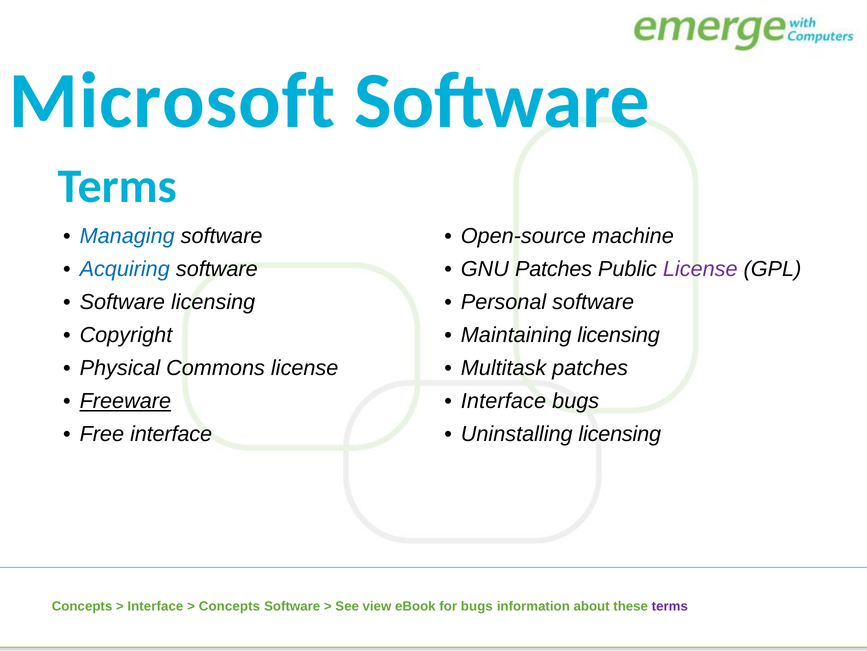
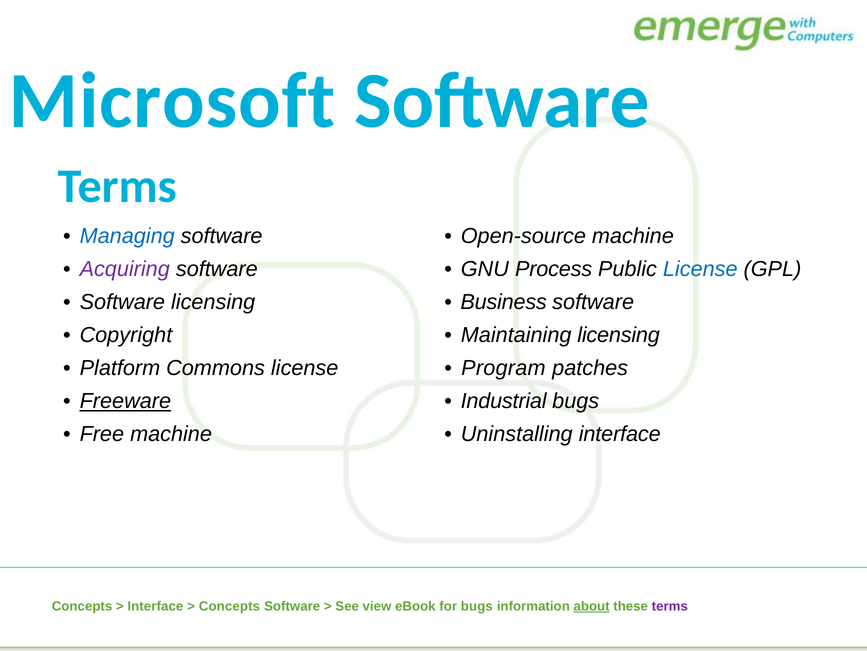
Acquiring colour: blue -> purple (125, 269)
GNU Patches: Patches -> Process (554, 269)
License colour: purple -> blue (700, 269)
Personal: Personal -> Business (504, 302)
Physical: Physical -> Platform (120, 368)
Multitask: Multitask -> Program (503, 368)
Interface: Interface -> Industrial (504, 401)
Free interface: interface -> machine (171, 434)
Uninstalling licensing: licensing -> interface (620, 434)
about underline: none -> present (592, 606)
